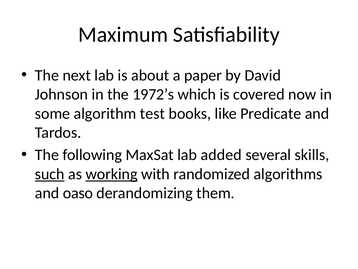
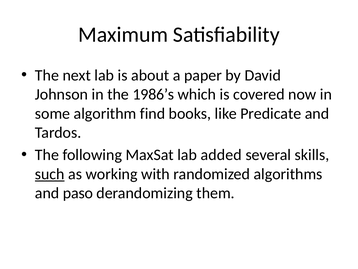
1972’s: 1972’s -> 1986’s (153, 94)
test: test -> find (153, 113)
working underline: present -> none (112, 174)
oaso: oaso -> paso (78, 193)
